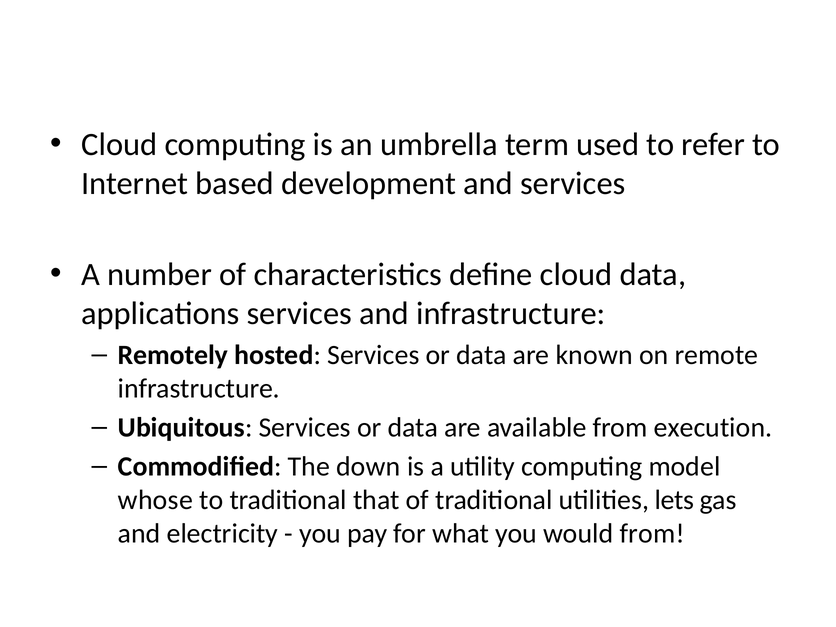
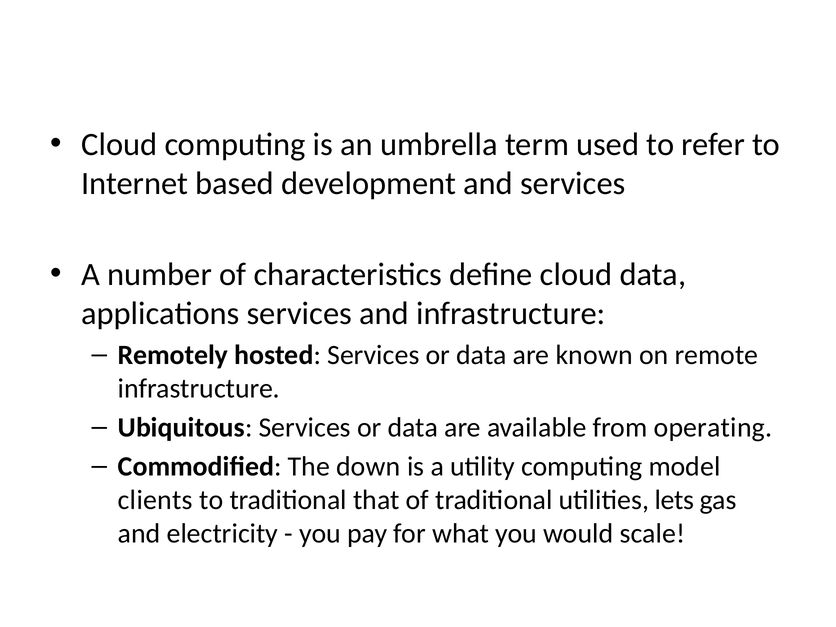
execution: execution -> operating (713, 427)
whose: whose -> clients (155, 500)
would from: from -> scale (652, 533)
